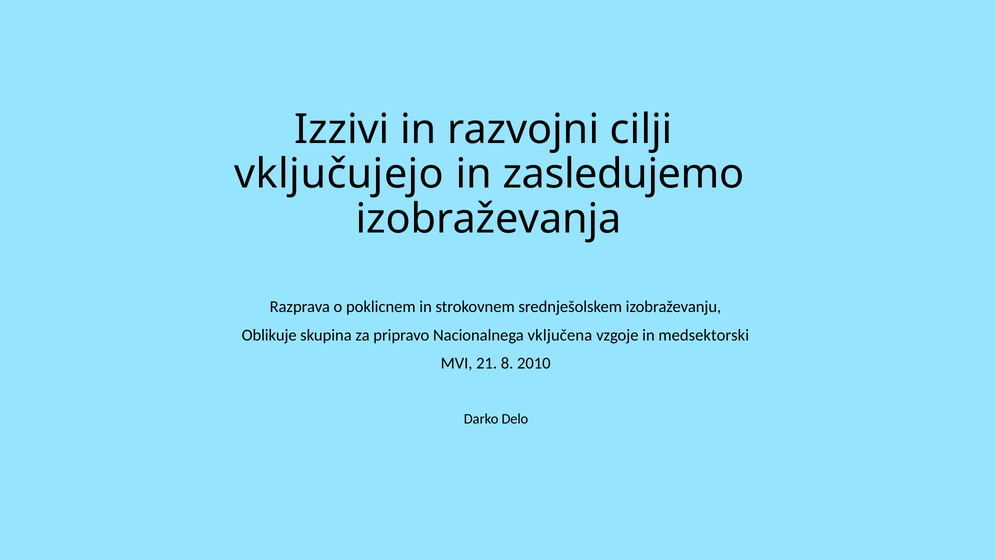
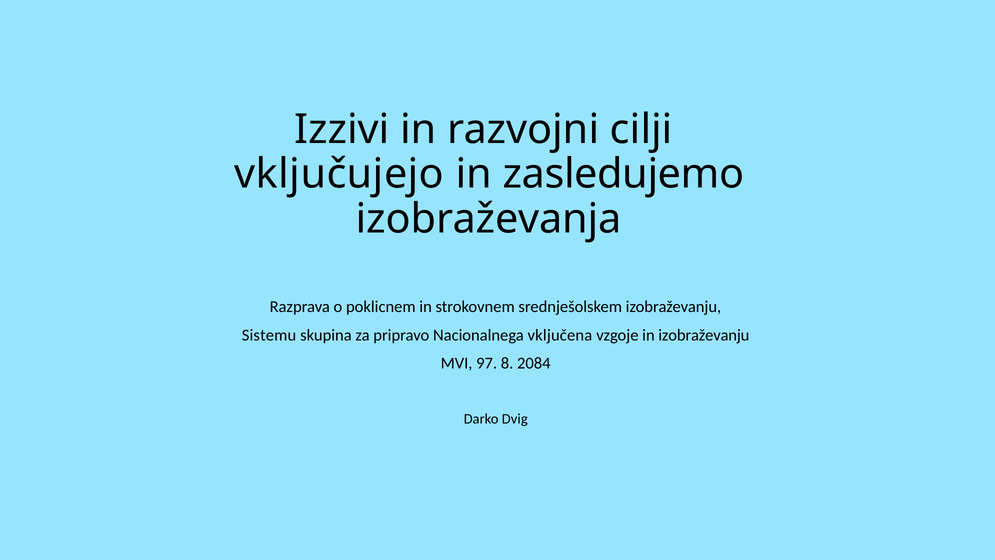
Oblikuje: Oblikuje -> Sistemu (269, 335)
in medsektorski: medsektorski -> izobraževanju (704, 335)
21: 21 -> 97 (487, 363)
2010: 2010 -> 2084 (534, 363)
Delo: Delo -> Dvig (515, 419)
